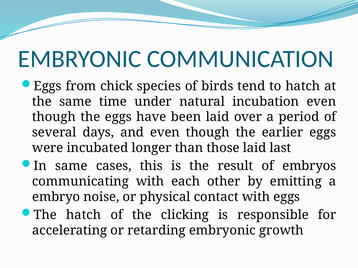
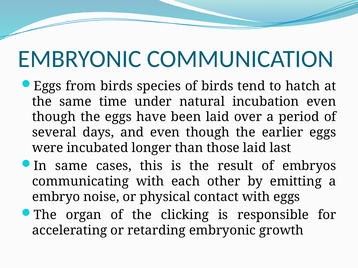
from chick: chick -> birds (116, 86)
The hatch: hatch -> organ (84, 215)
